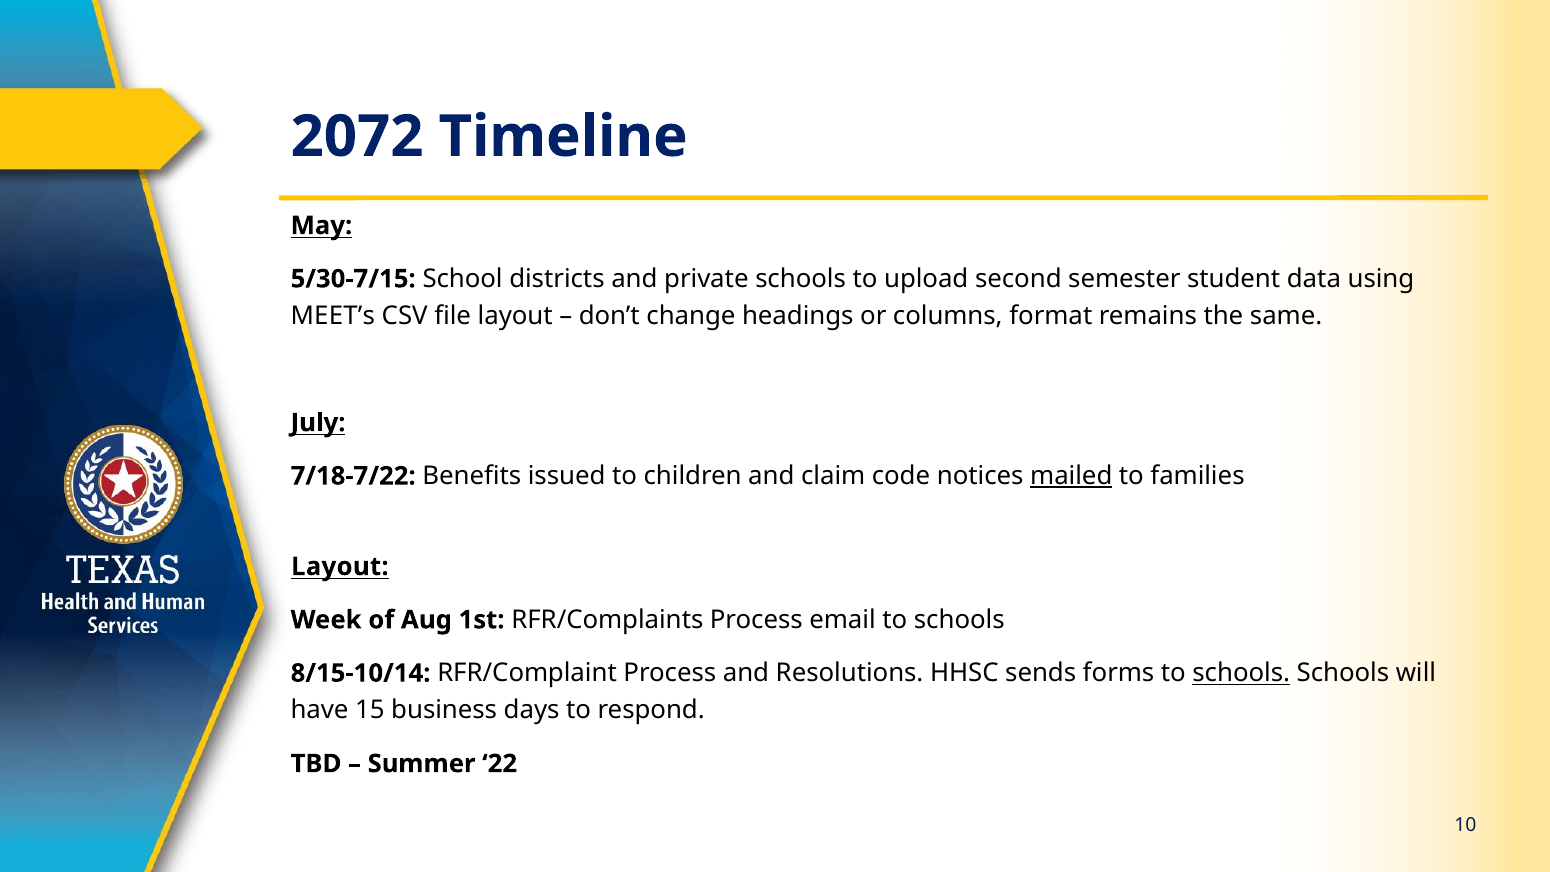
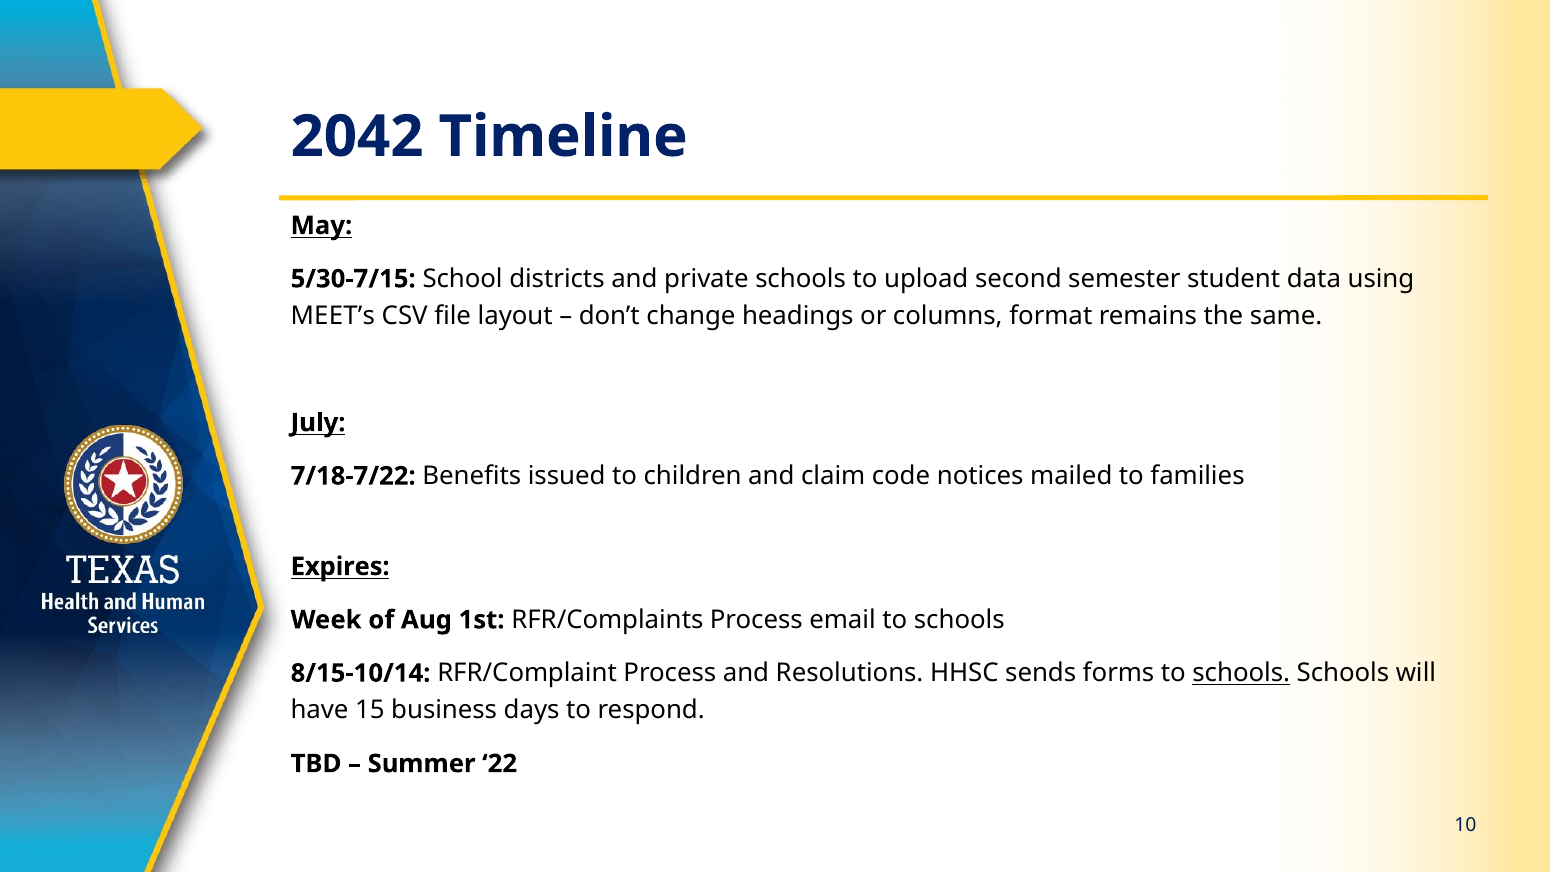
2072: 2072 -> 2042 (357, 137)
mailed underline: present -> none (1071, 476)
Layout: Layout -> Expires (340, 566)
